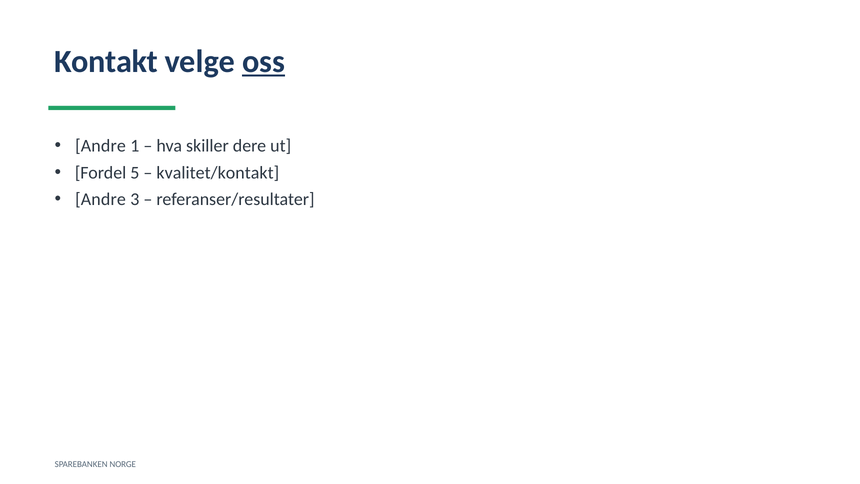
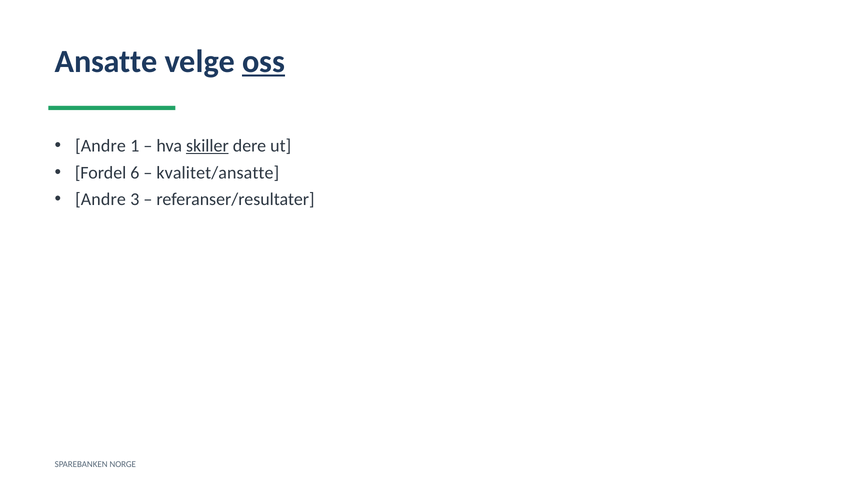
Kontakt: Kontakt -> Ansatte (106, 61)
skiller underline: none -> present (207, 146)
5: 5 -> 6 (135, 173)
kvalitet/kontakt: kvalitet/kontakt -> kvalitet/ansatte (218, 173)
